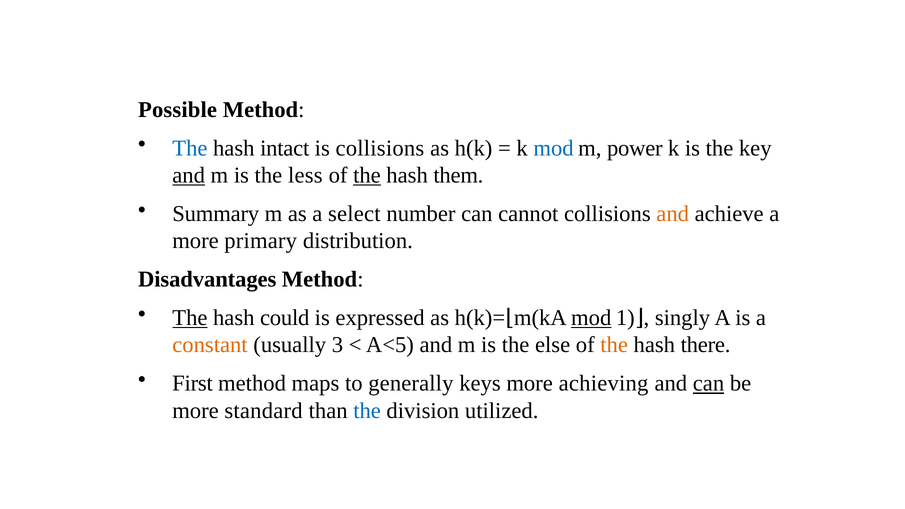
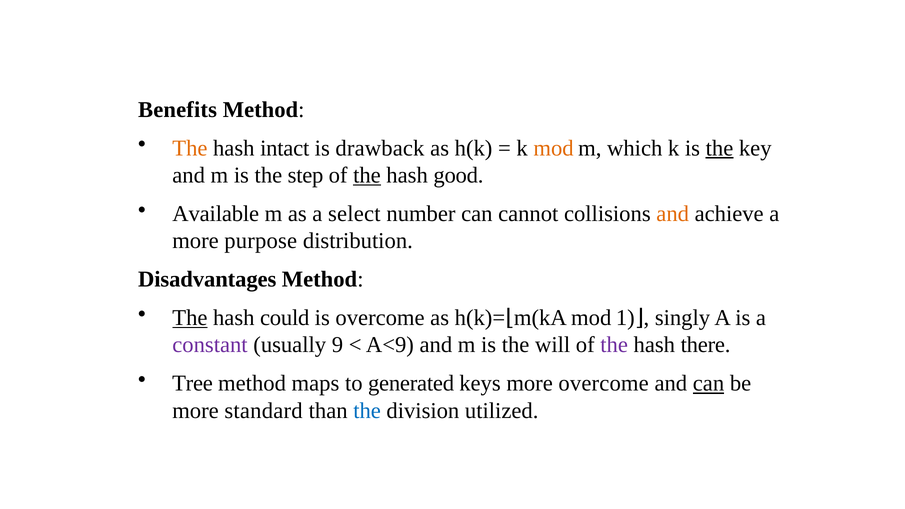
Possible: Possible -> Benefits (178, 110)
The colour: blue -> orange (190, 148)
is collisions: collisions -> drawback (380, 148)
mod colour: blue -> orange (554, 148)
power: power -> which (635, 148)
the underline: none -> present (719, 148)
and underline: present -> none (189, 175)
less: less -> step (306, 175)
them: them -> good (458, 175)
Summary: Summary -> Available (216, 214)
primary: primary -> purpose (261, 241)
is expressed: expressed -> overcome (380, 318)
mod underline: present -> none (591, 318)
constant colour: orange -> purple (210, 345)
3: 3 -> 9 (337, 345)
A<5: A<5 -> A<9 (390, 345)
else: else -> will (553, 345)
the colour: orange -> purple (614, 345)
First: First -> Tree (193, 383)
generally: generally -> generated (411, 383)
more achieving: achieving -> overcome (604, 383)
